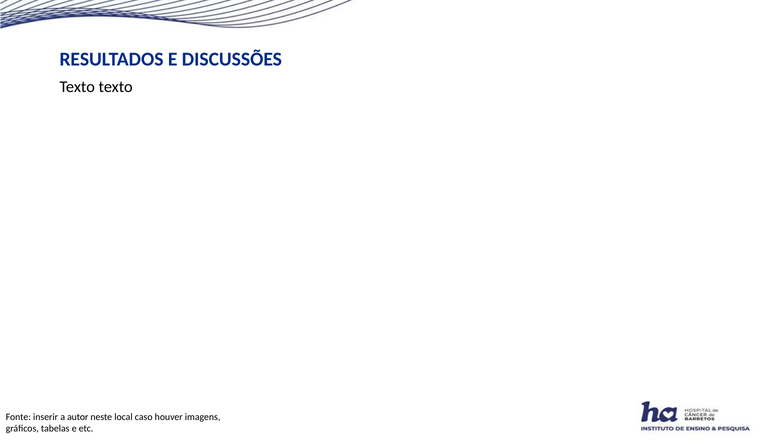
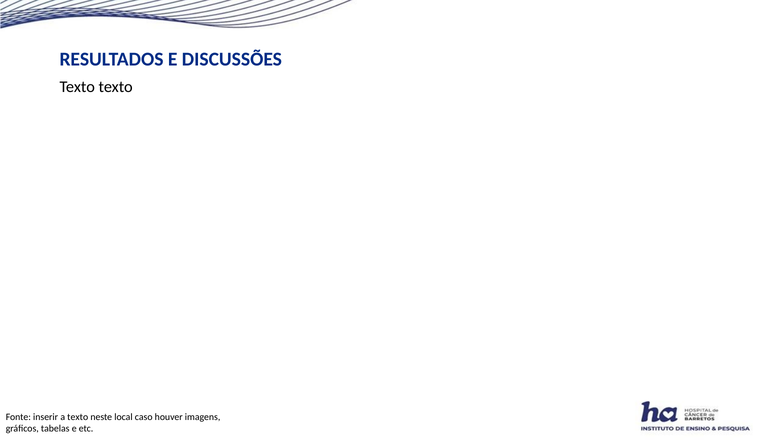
a autor: autor -> texto (78, 417)
